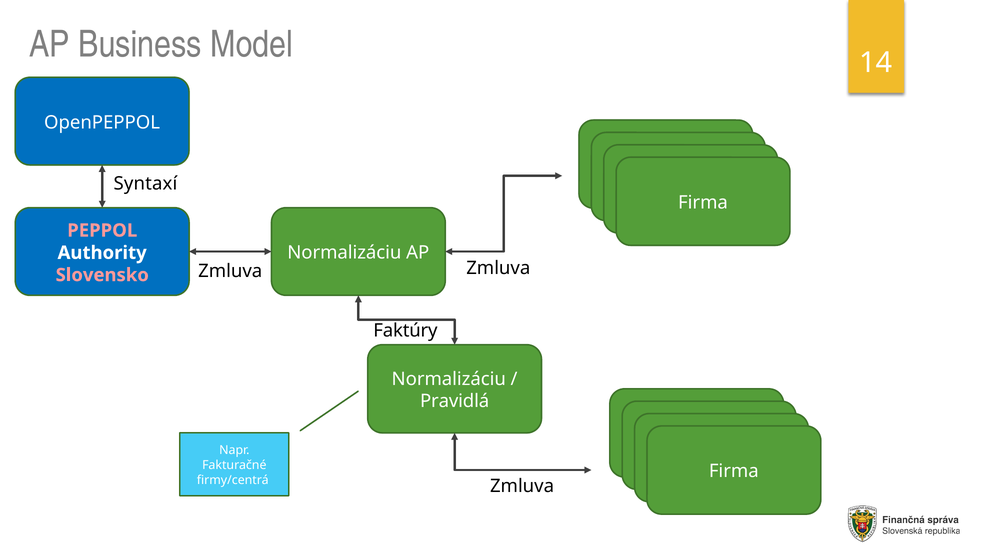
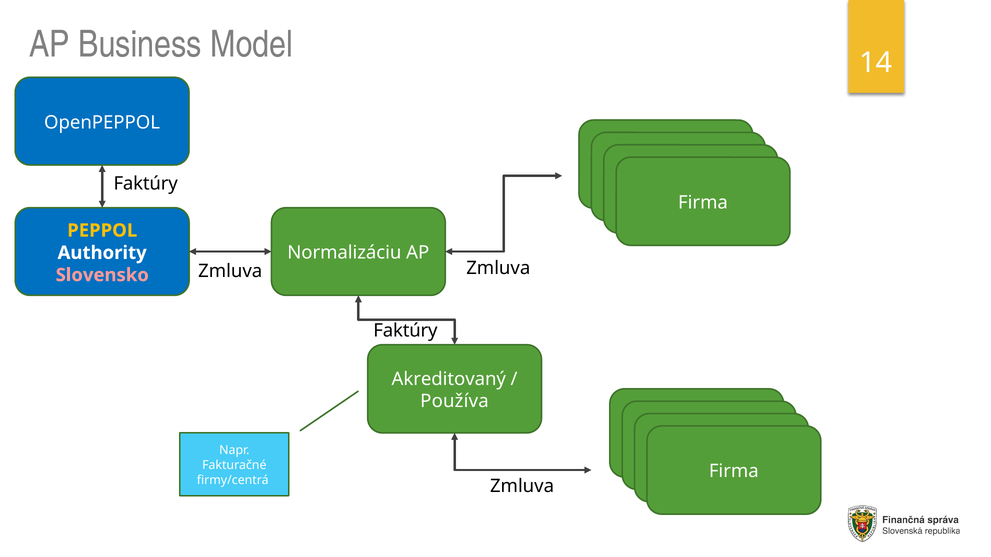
Syntaxí: Syntaxí -> Faktúry (146, 184)
PEPPOL colour: pink -> yellow (102, 231)
Normalizáciu: Normalizáciu -> Akreditovaný (449, 379)
Pravidlá: Pravidlá -> Používa (454, 402)
